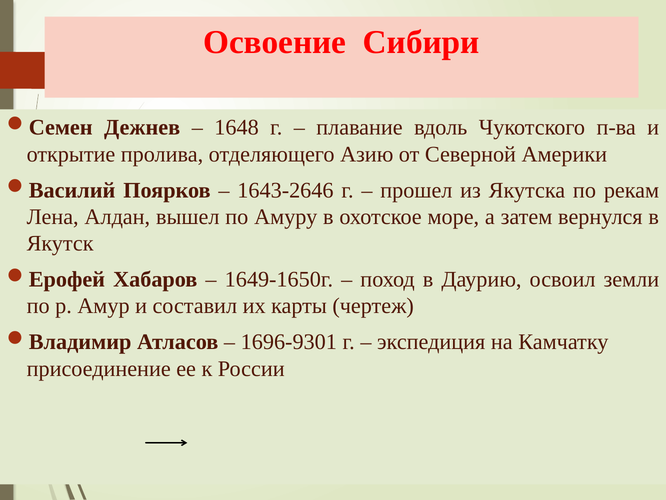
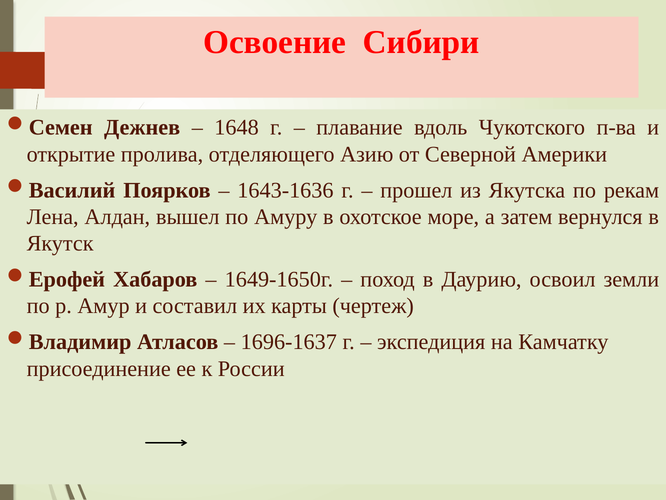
1643-2646: 1643-2646 -> 1643-1636 (285, 190)
1696-9301: 1696-9301 -> 1696-1637 (289, 342)
